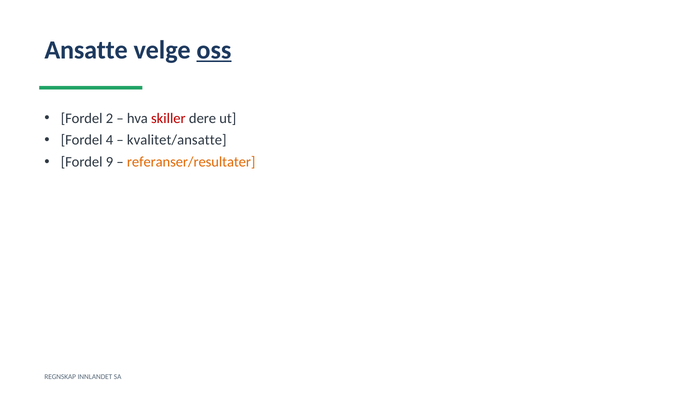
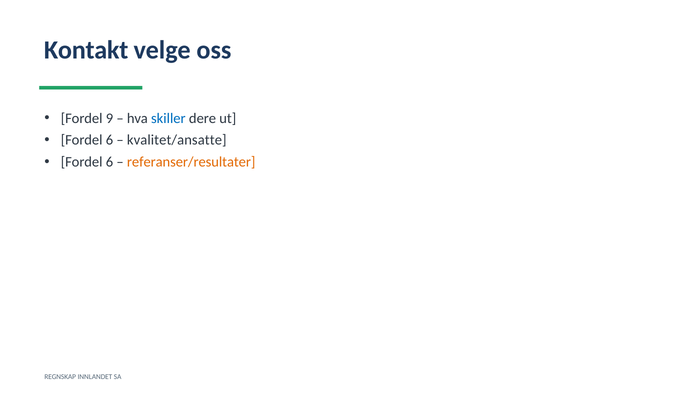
Ansatte: Ansatte -> Kontakt (86, 50)
oss underline: present -> none (214, 50)
2: 2 -> 9 (109, 118)
skiller colour: red -> blue (168, 118)
4: 4 -> 6 (109, 140)
9: 9 -> 6 (109, 162)
